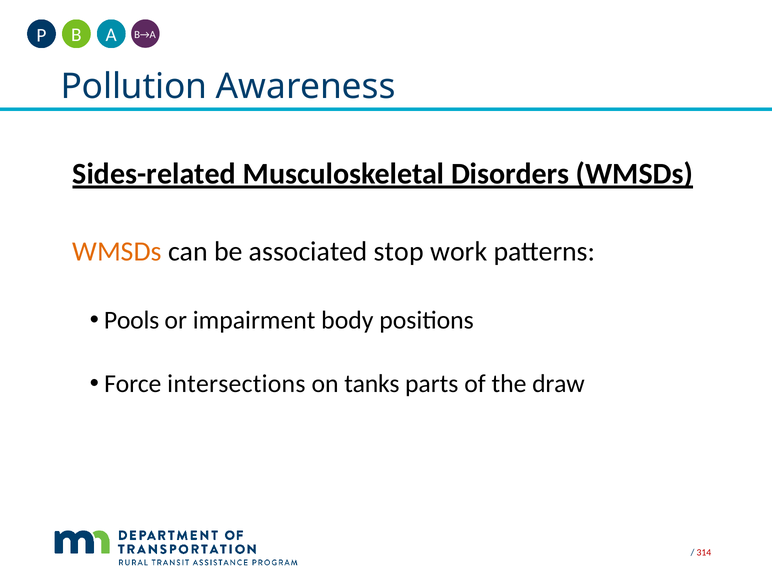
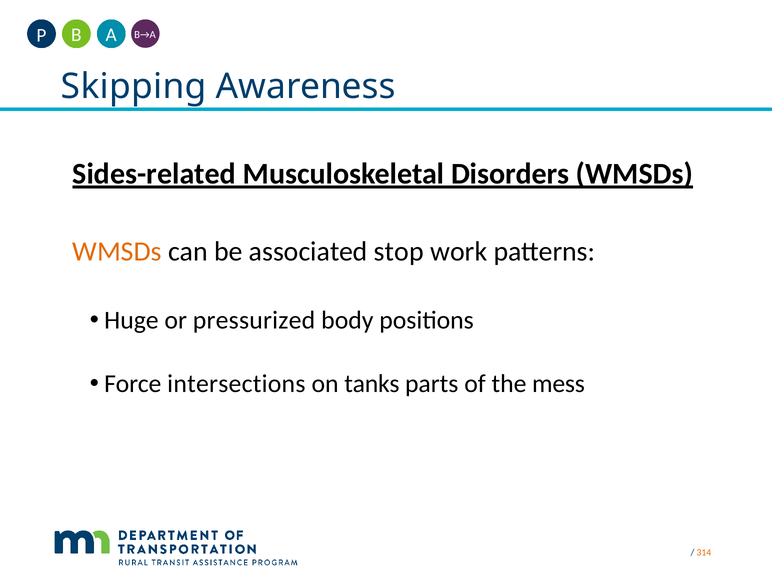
Pollution: Pollution -> Skipping (134, 87)
Pools: Pools -> Huge (131, 320)
impairment: impairment -> pressurized (254, 320)
draw: draw -> mess (558, 384)
314 colour: red -> orange (704, 553)
